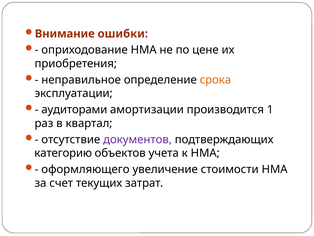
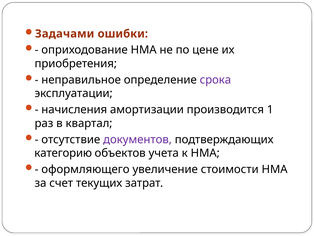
Внимание: Внимание -> Задачами (65, 34)
срока colour: orange -> purple (215, 80)
аудиторами: аудиторами -> начисления (74, 109)
